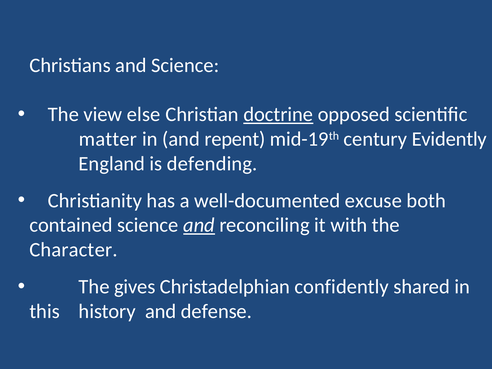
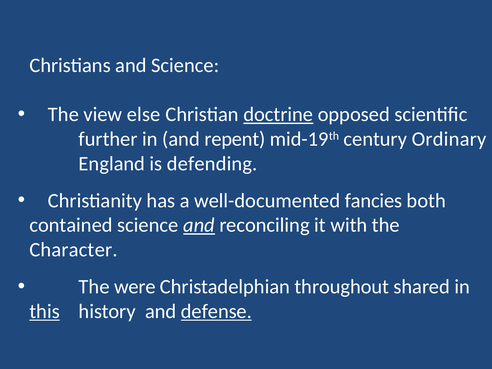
matter: matter -> further (108, 139)
Evidently: Evidently -> Ordinary (449, 139)
excuse: excuse -> fancies (374, 201)
gives: gives -> were (135, 287)
confidently: confidently -> throughout (342, 287)
this underline: none -> present (45, 311)
defense underline: none -> present (216, 311)
